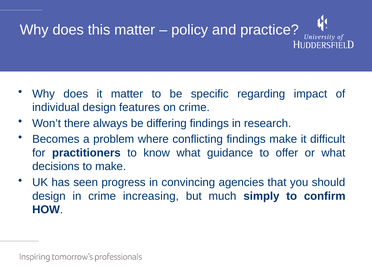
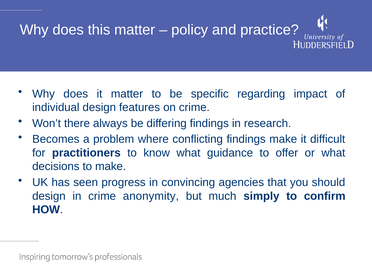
increasing: increasing -> anonymity (151, 196)
